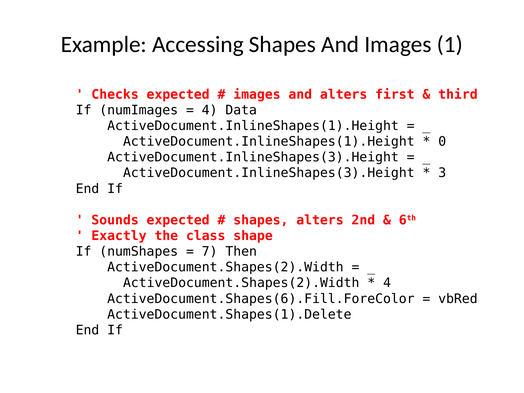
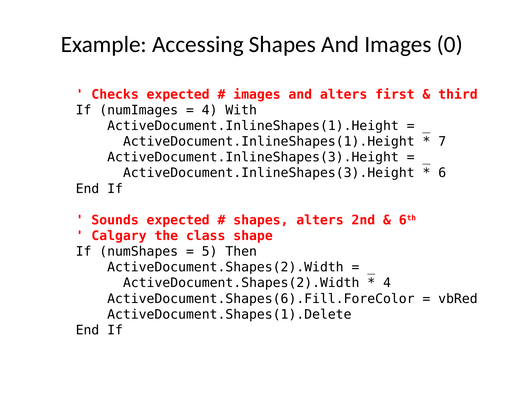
1: 1 -> 0 (450, 44)
Data: Data -> With (241, 110)
0: 0 -> 7 (442, 142)
3: 3 -> 6 (442, 173)
Exactly: Exactly -> Calgary (119, 236)
7: 7 -> 5 (210, 252)
